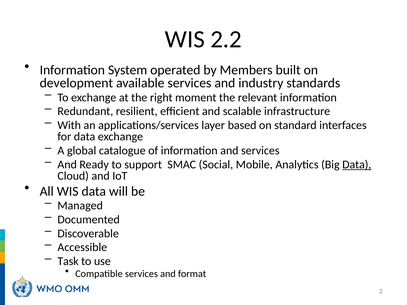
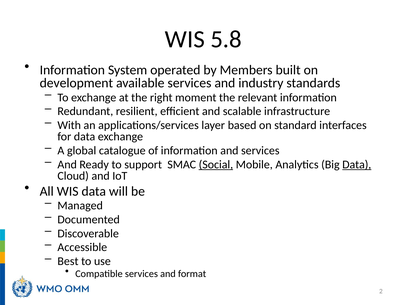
2.2: 2.2 -> 5.8 (226, 39)
Social underline: none -> present (216, 165)
Task: Task -> Best (68, 262)
